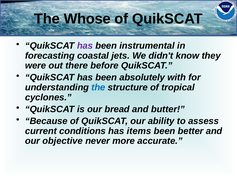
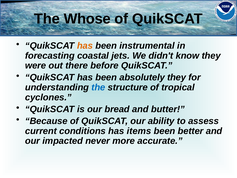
has colour: purple -> orange (85, 46)
absolutely with: with -> they (177, 77)
objective: objective -> impacted (63, 141)
